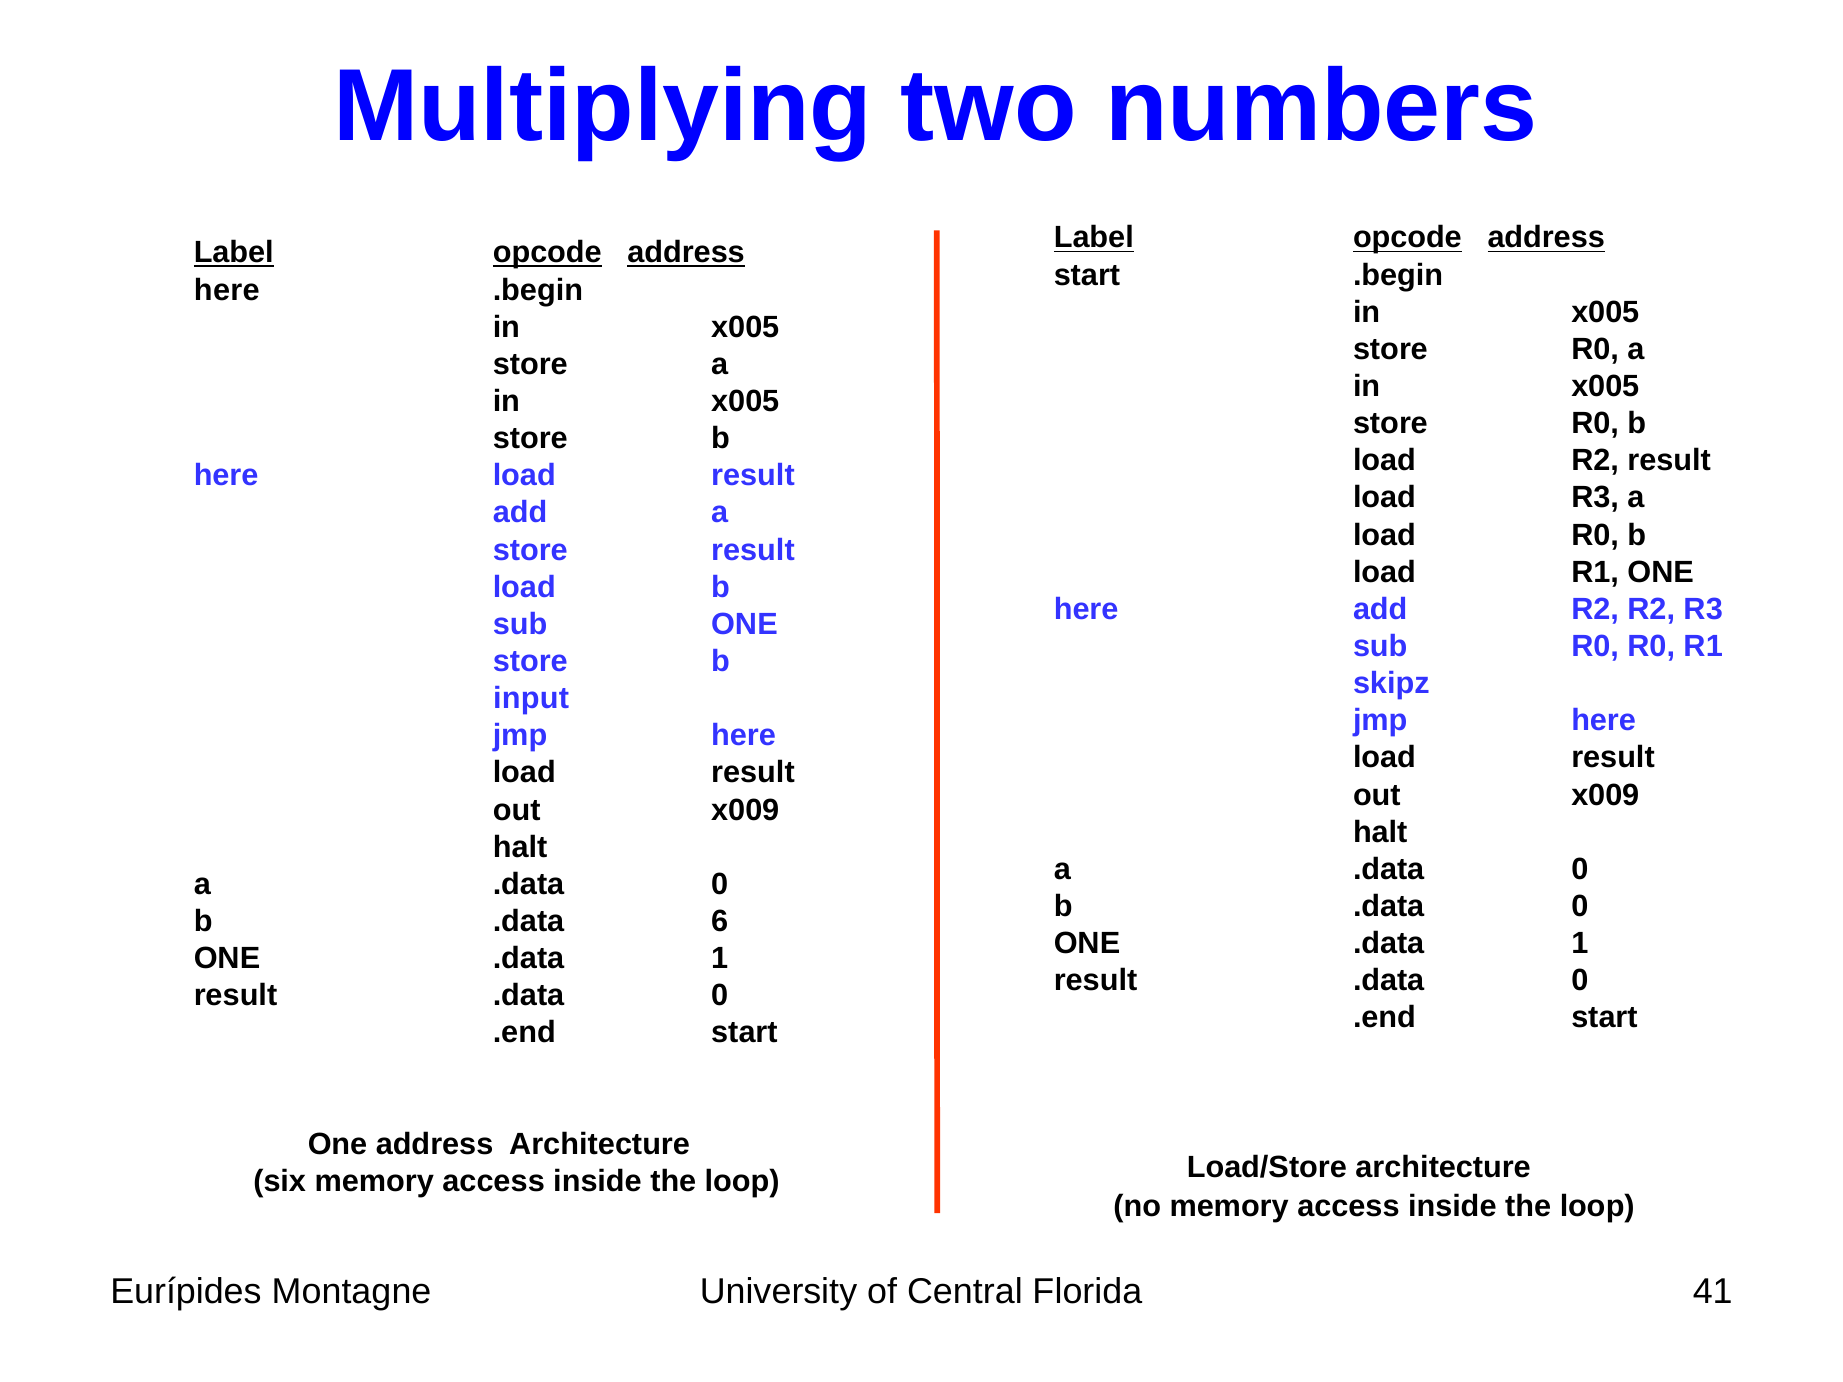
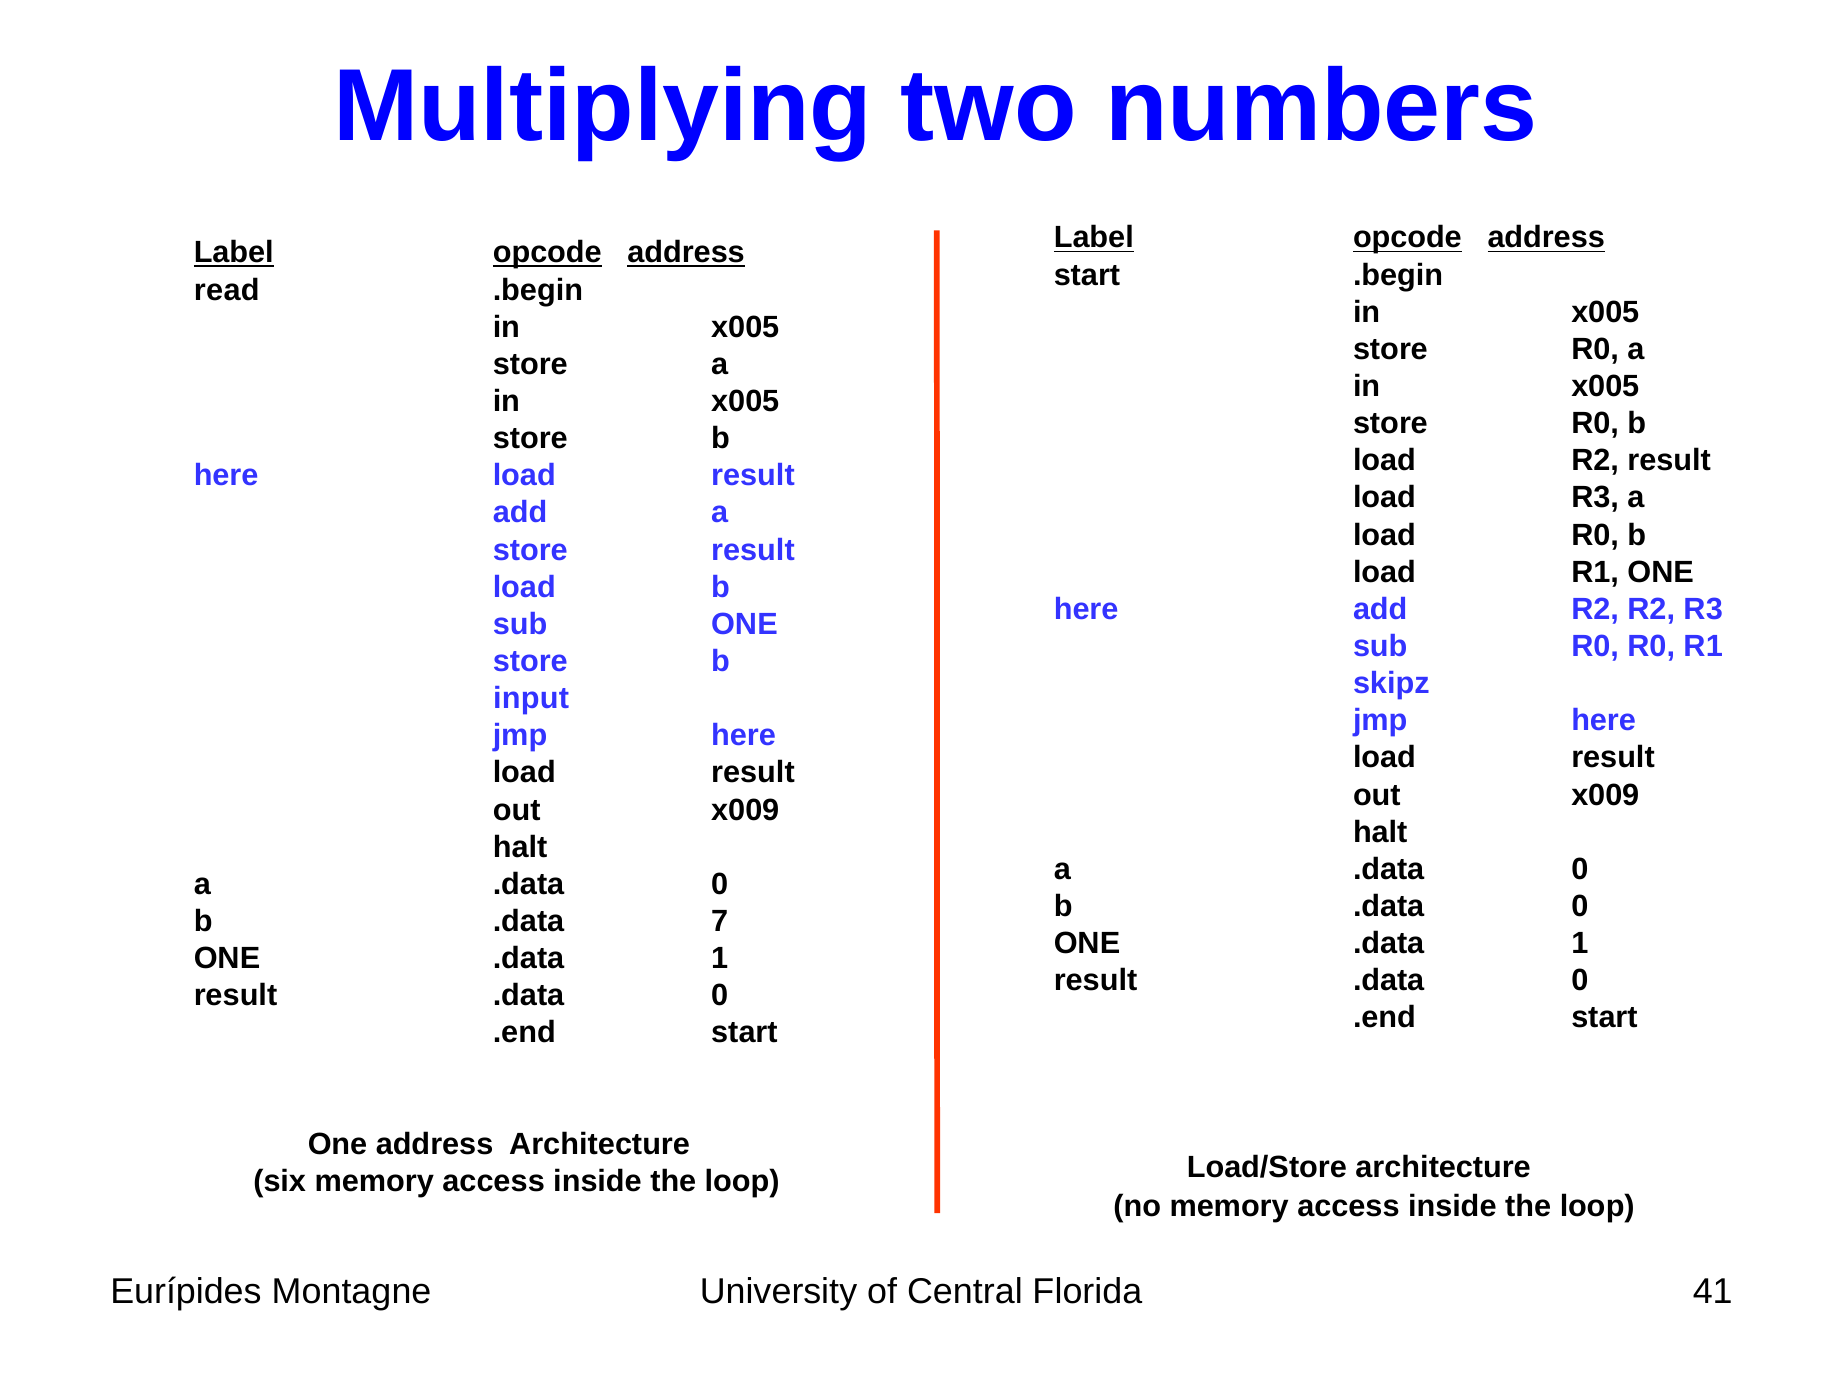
here: here -> read (227, 290)
6: 6 -> 7 (720, 922)
